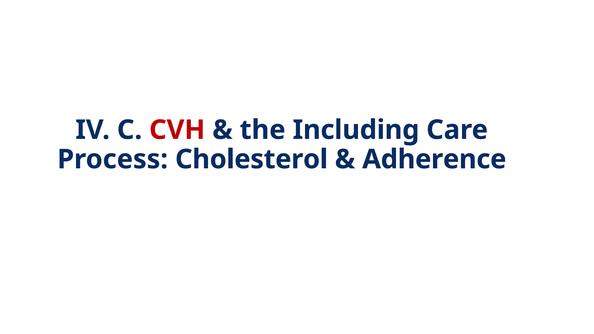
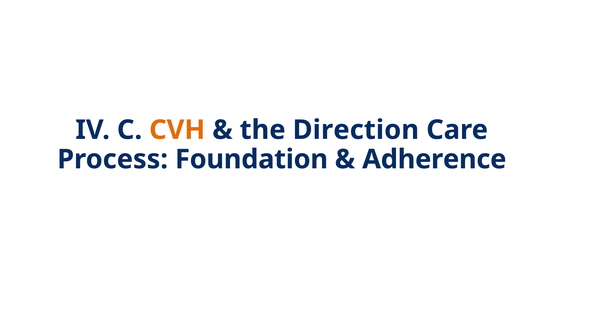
CVH colour: red -> orange (177, 130)
Including: Including -> Direction (356, 130)
Cholesterol: Cholesterol -> Foundation (252, 159)
